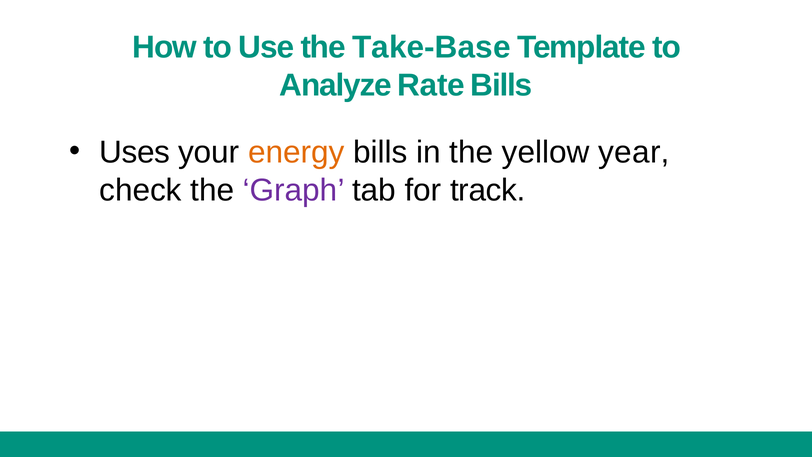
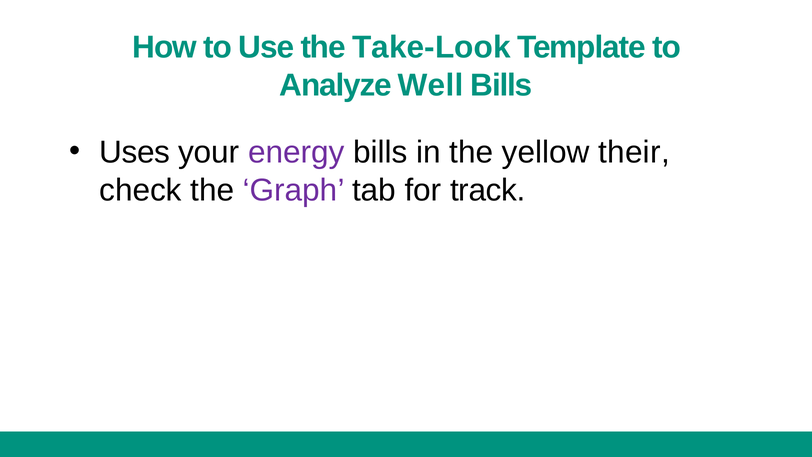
Take-Base: Take-Base -> Take-Look (431, 48)
Rate: Rate -> Well (431, 85)
energy colour: orange -> purple (296, 152)
year: year -> their (634, 152)
